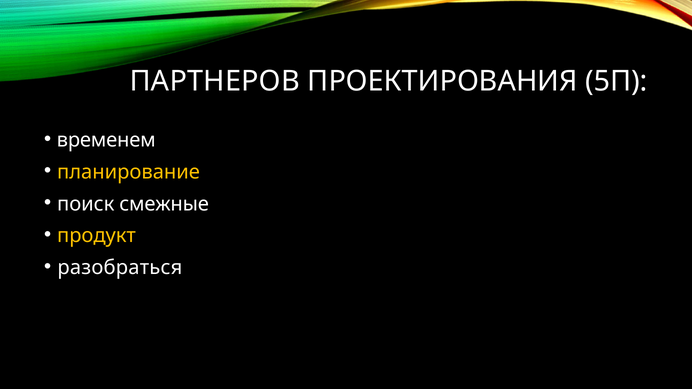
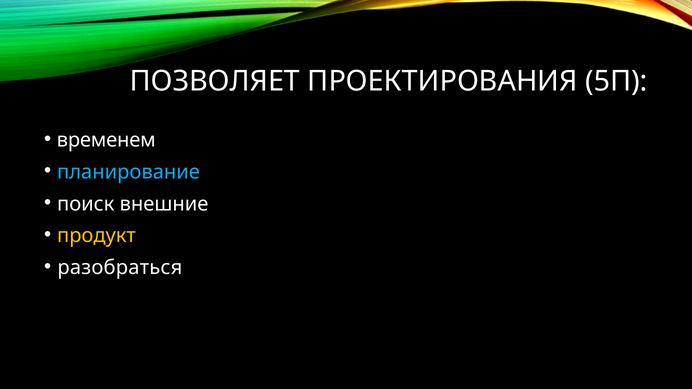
ПАРТНЕРОВ: ПАРТНЕРОВ -> ПОЗВОЛЯЕТ (215, 81)
планирование colour: yellow -> light blue (129, 172)
смежные: смежные -> внешние (164, 204)
